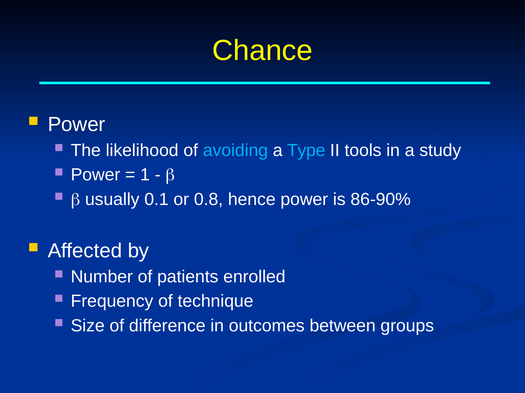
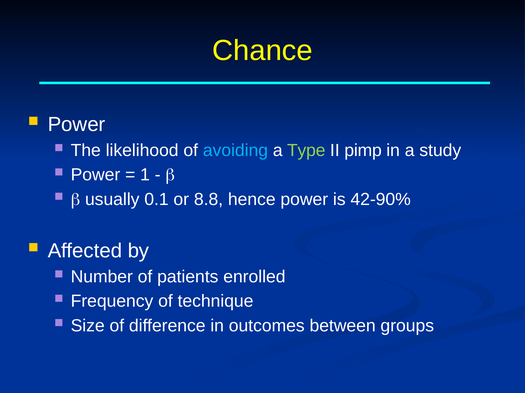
Type colour: light blue -> light green (306, 151)
tools: tools -> pimp (363, 151)
0.8: 0.8 -> 8.8 (209, 200)
86-90%: 86-90% -> 42-90% (381, 200)
